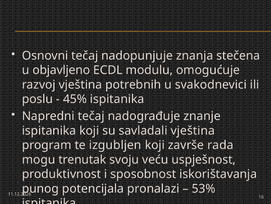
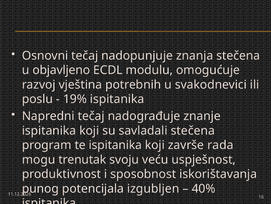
45%: 45% -> 19% (75, 99)
savladali vještina: vještina -> stečena (193, 130)
te izgubljen: izgubljen -> ispitanika (115, 145)
pronalazi: pronalazi -> izgubljen (153, 188)
53%: 53% -> 40% (204, 188)
